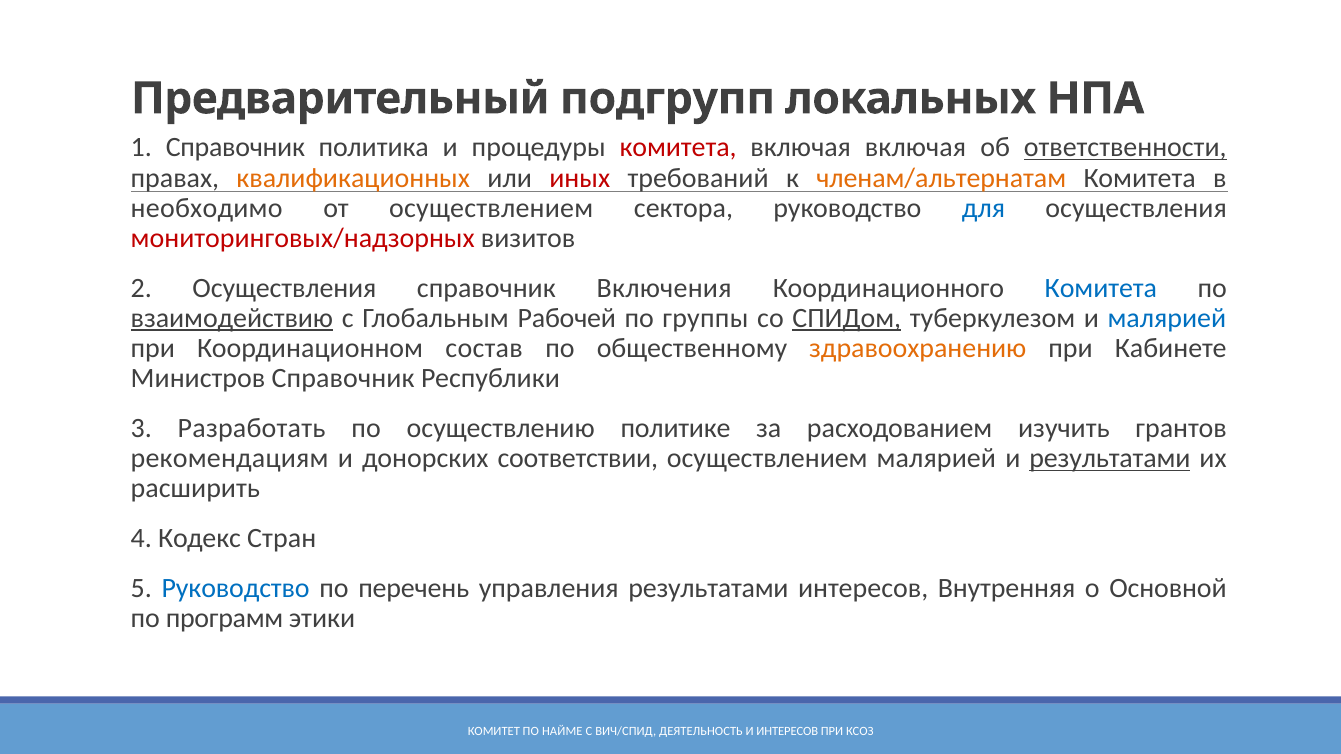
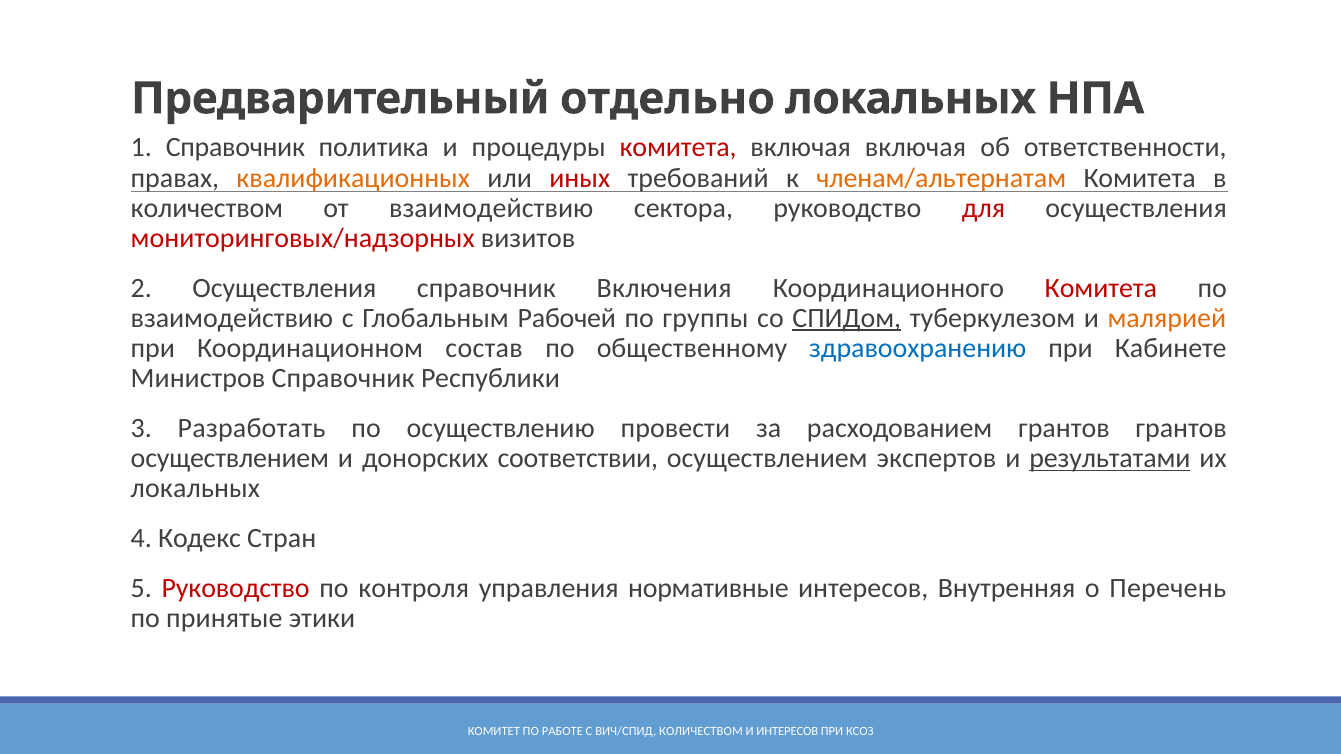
подгрупп: подгрупп -> отдельно (667, 99)
ответственности underline: present -> none (1125, 148)
необходимо: необходимо -> количеством (207, 208)
от осуществлением: осуществлением -> взаимодействию (491, 208)
для colour: blue -> red (983, 208)
Комитета colour: blue -> red (1101, 288)
взаимодействию underline: present -> none (232, 318)
малярией colour: blue -> orange (1167, 318)
здравоохранению colour: orange -> blue (918, 348)
политике: политике -> провести (675, 428)
расходованием изучить: изучить -> грантов (1064, 428)
рекомендациям: рекомендациям -> осуществлением (230, 459)
осуществлением малярией: малярией -> экспертов (936, 459)
расширить: расширить -> локальных (195, 489)
Руководство colour: blue -> red (236, 588)
перечень: перечень -> контроля (414, 588)
управления результатами: результатами -> нормативные (709, 588)
Основной: Основной -> Перечень (1168, 588)
программ: программ -> принятые (224, 619)
НАЙМЕ: НАЙМЕ -> РАБОТЕ (562, 731)
ВИЧ/СПИД ДЕЯТЕЛЬНОСТЬ: ДЕЯТЕЛЬНОСТЬ -> КОЛИЧЕСТВОМ (701, 731)
